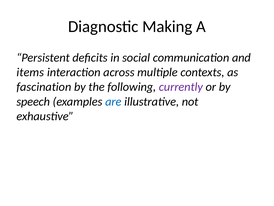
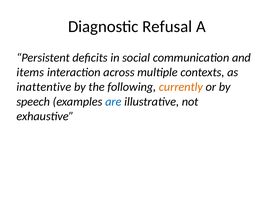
Making: Making -> Refusal (167, 27)
fascination: fascination -> inattentive (44, 87)
currently colour: purple -> orange (181, 87)
